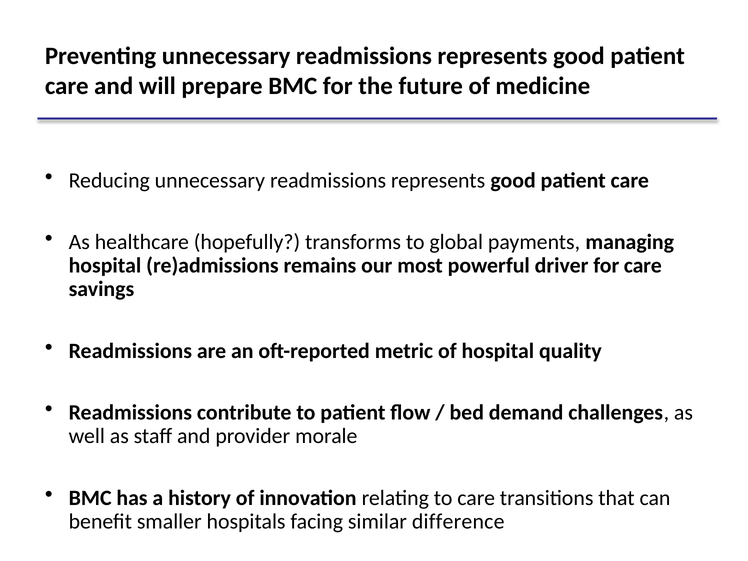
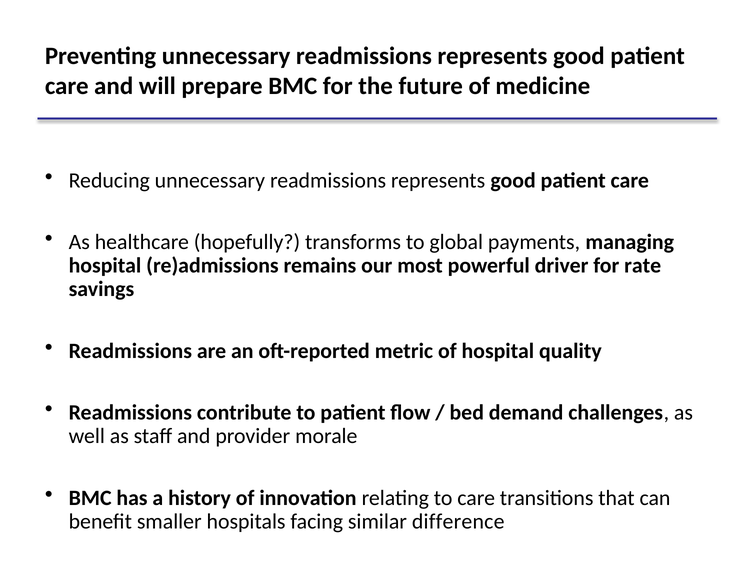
for care: care -> rate (643, 266)
